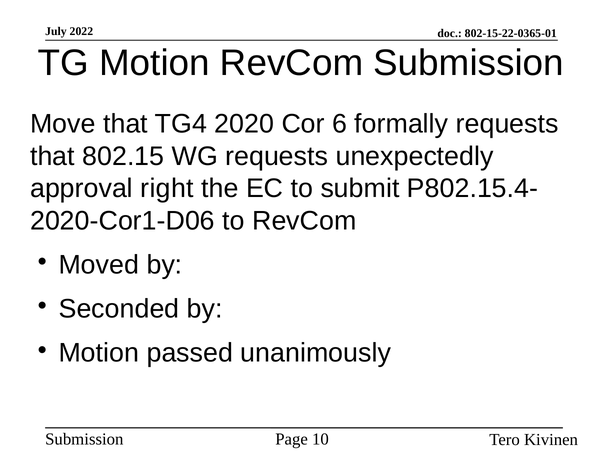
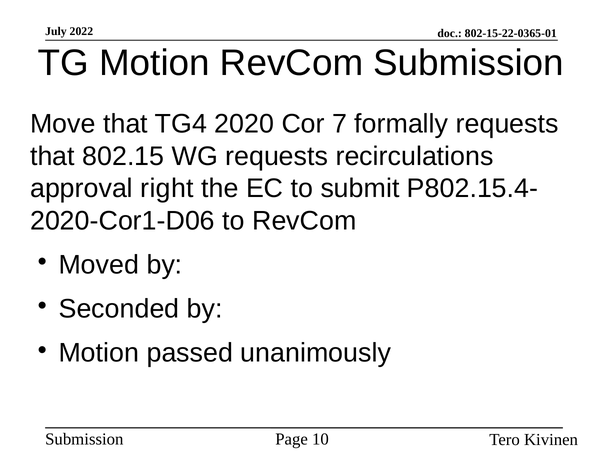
6: 6 -> 7 (340, 124)
unexpectedly: unexpectedly -> recirculations (415, 156)
